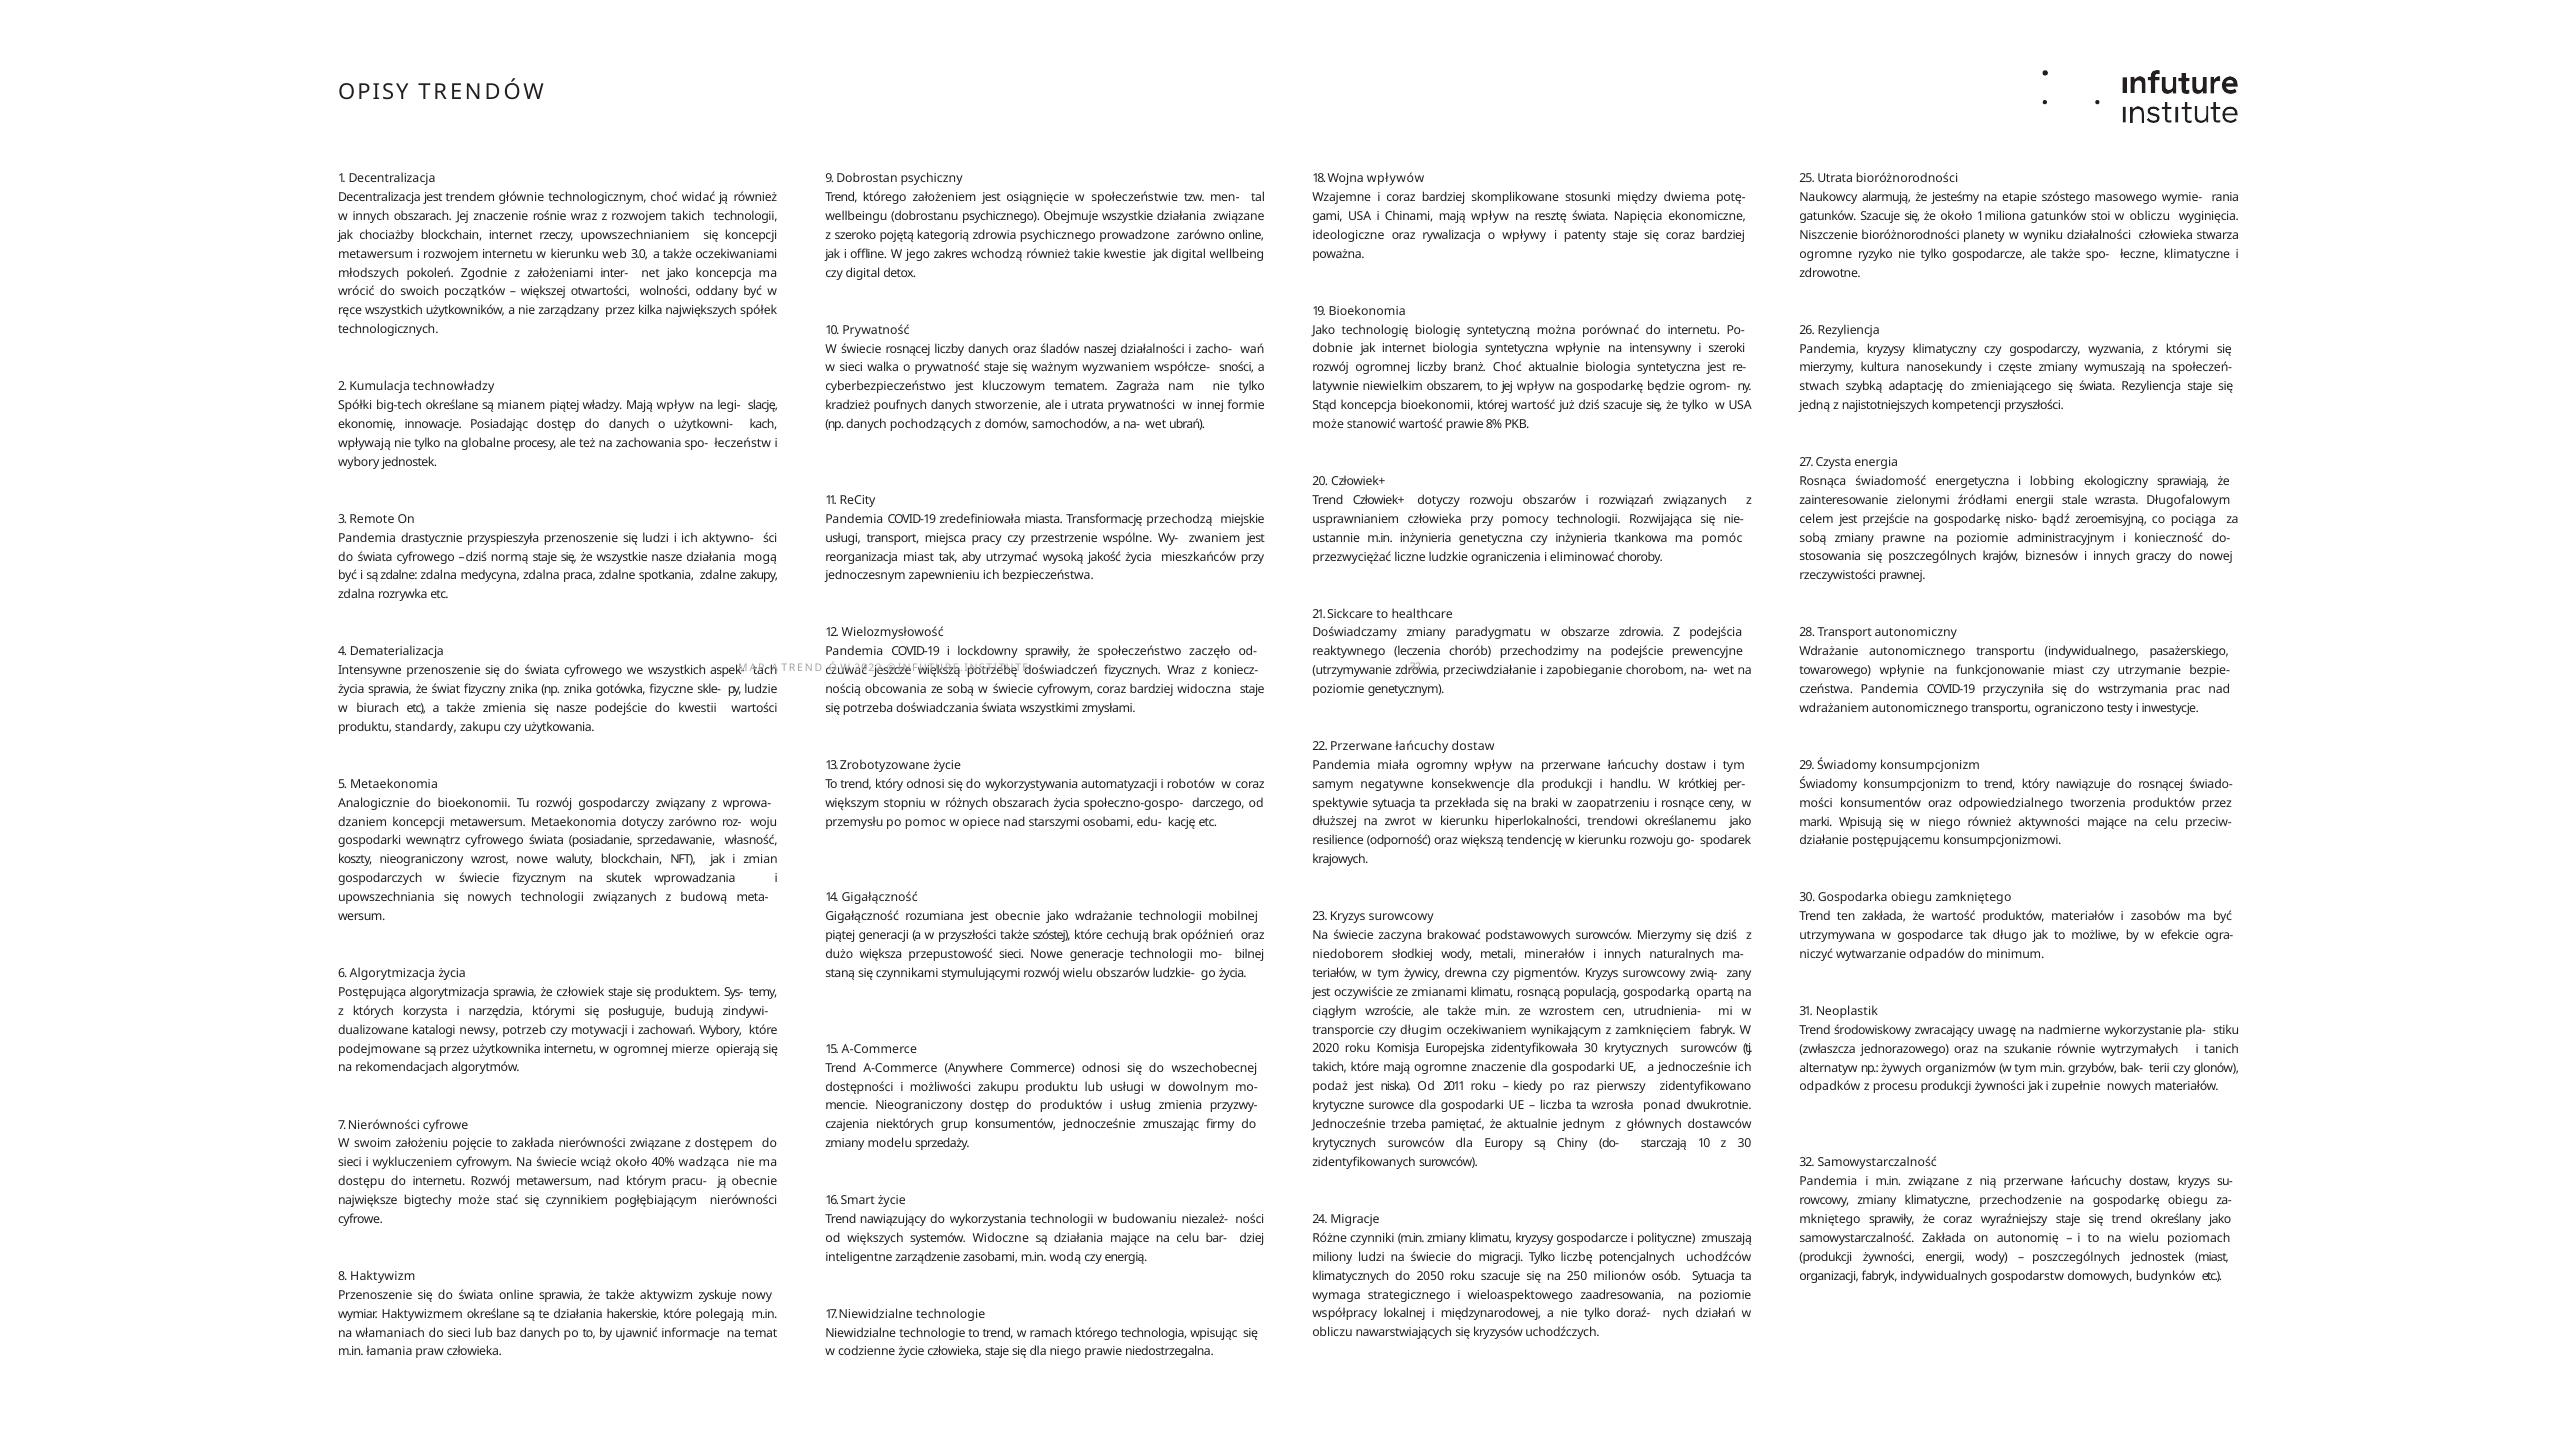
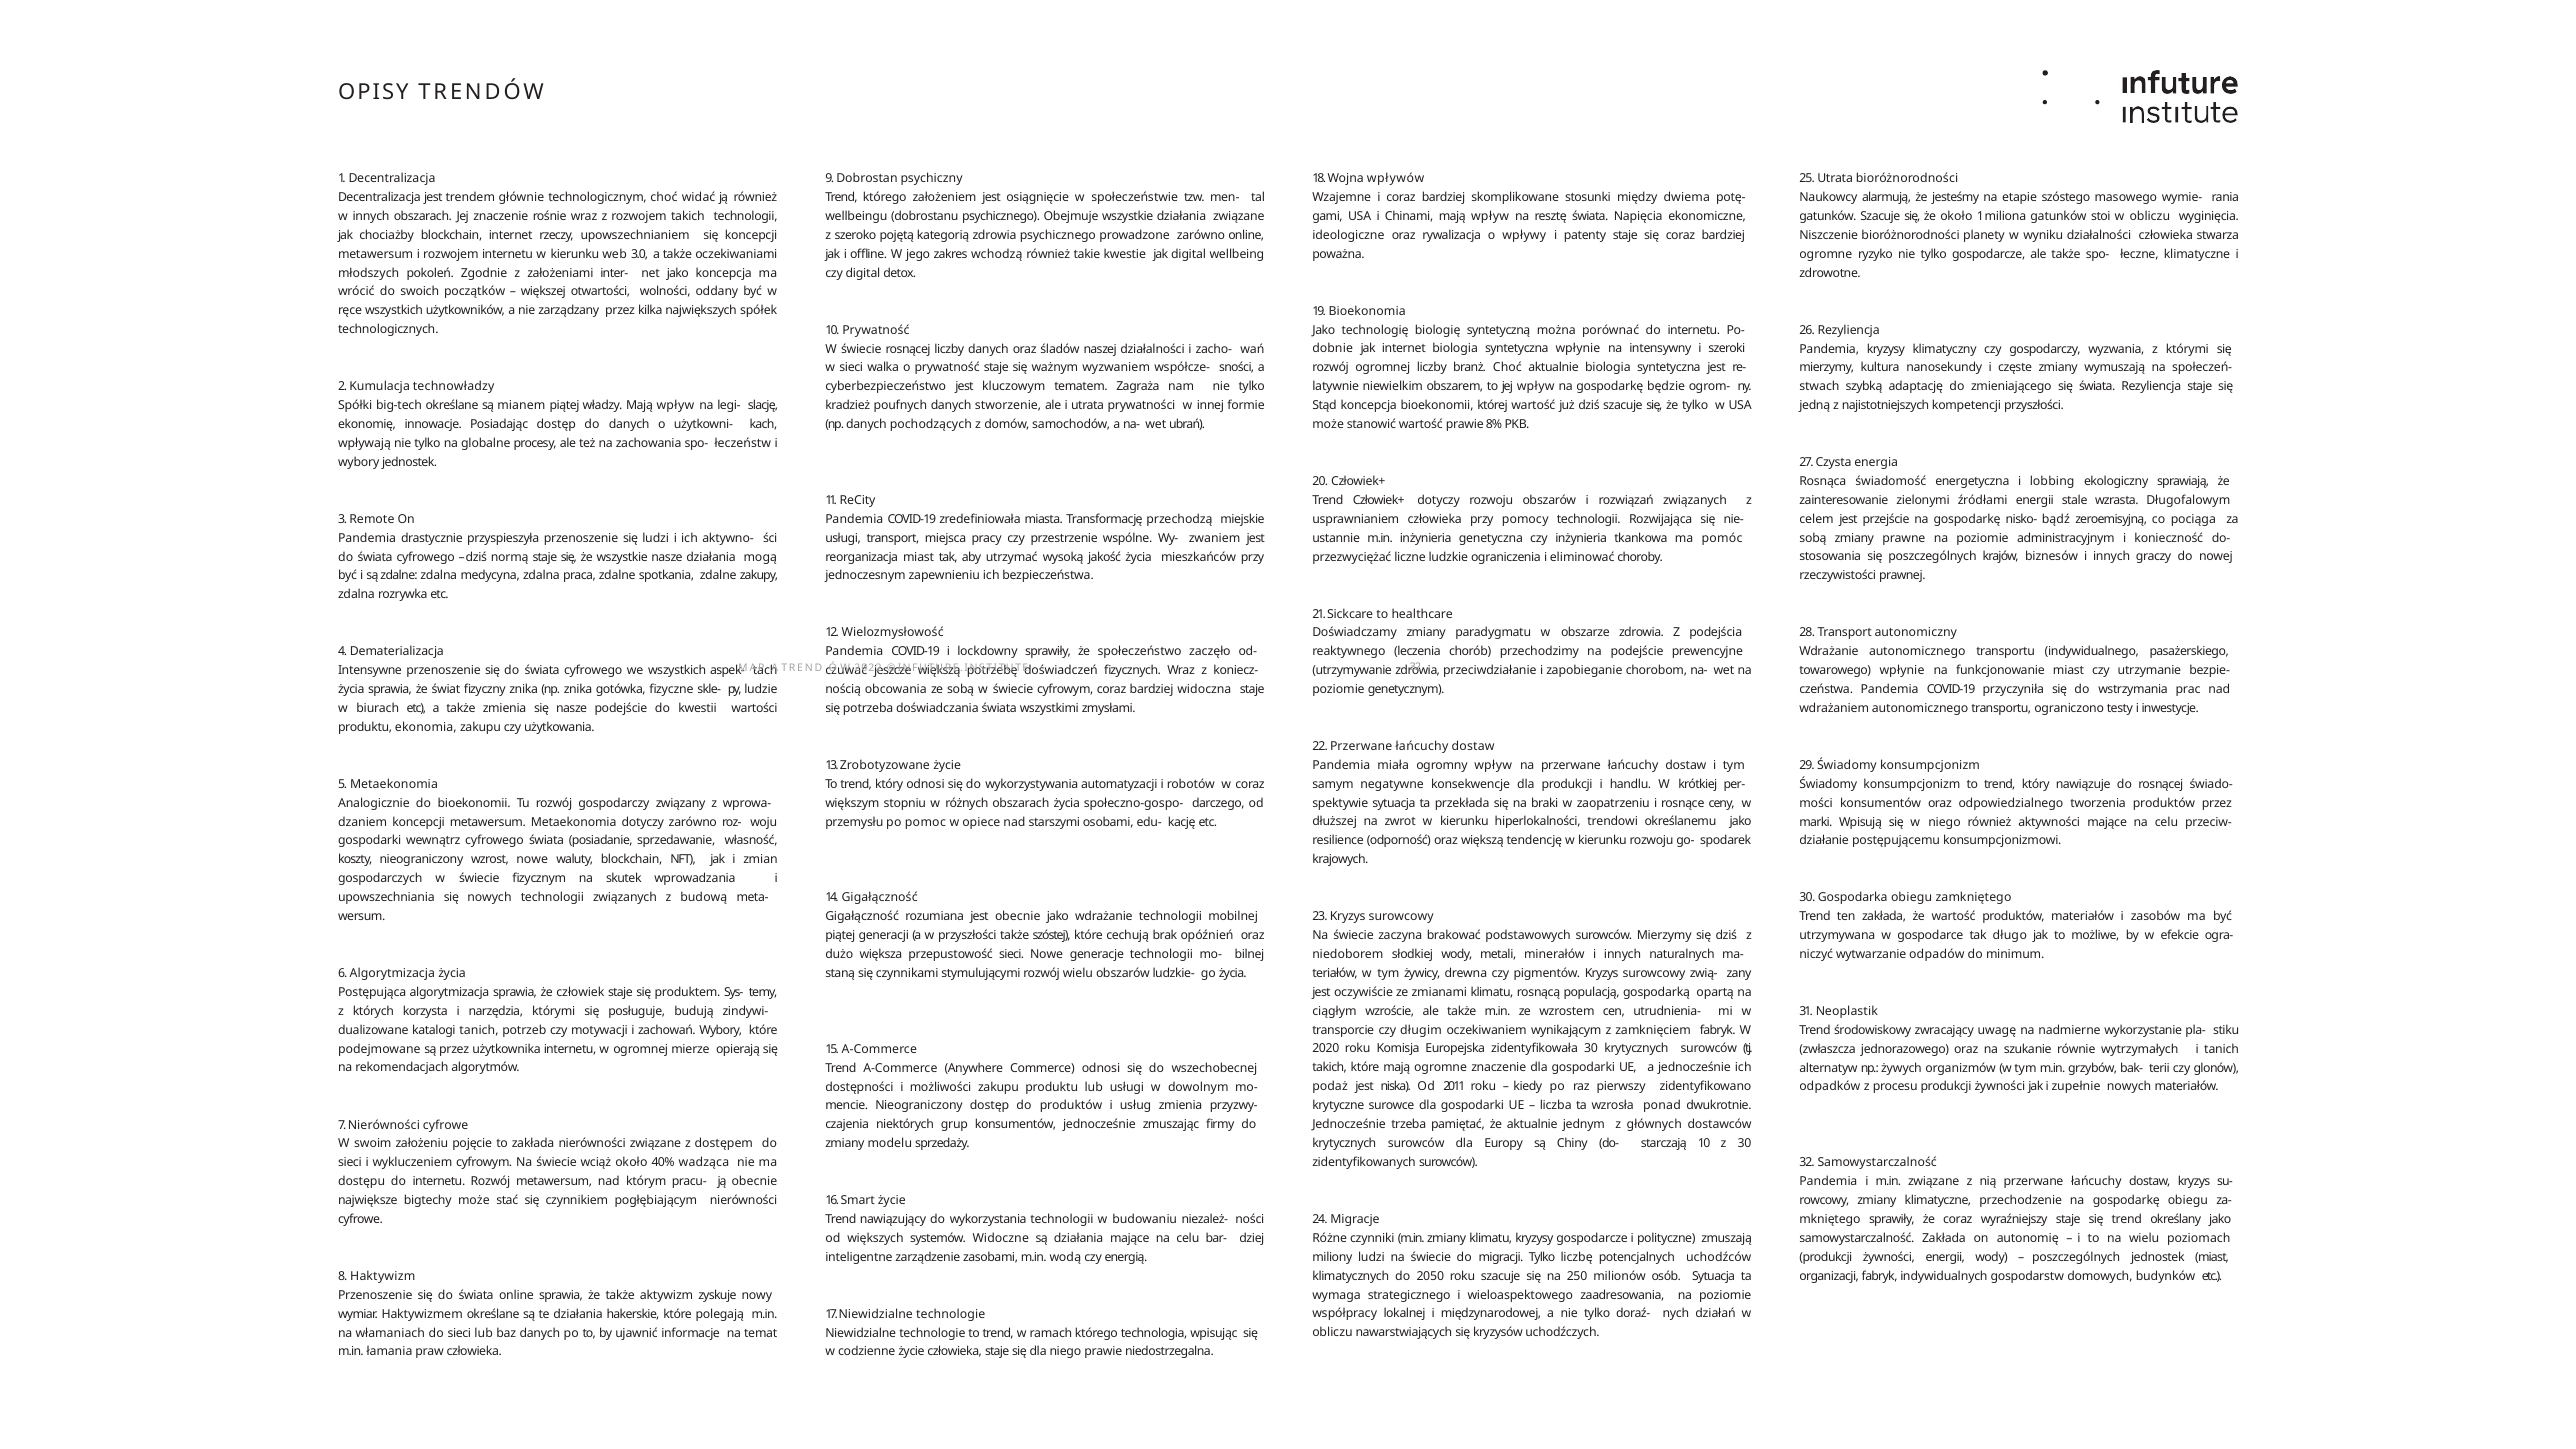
standardy: standardy -> ekonomia (426, 727)
katalogi newsy: newsy -> tanich (479, 1030)
